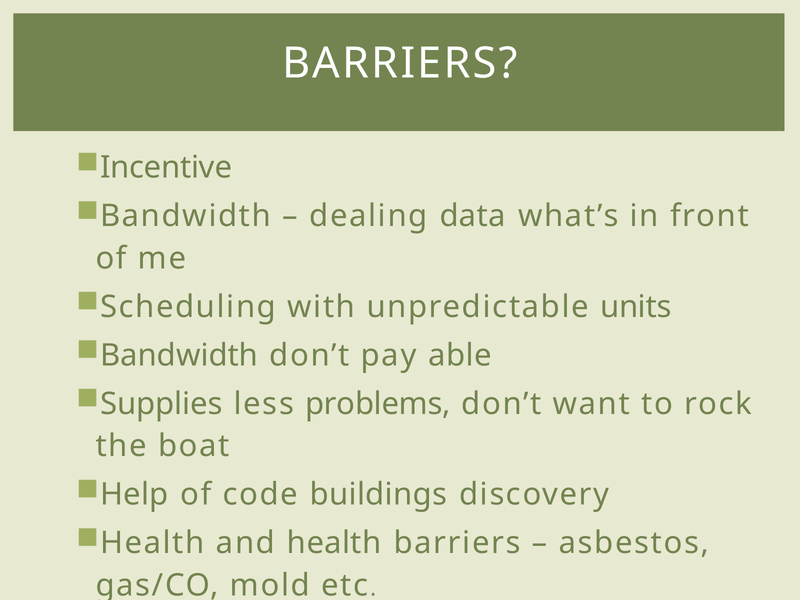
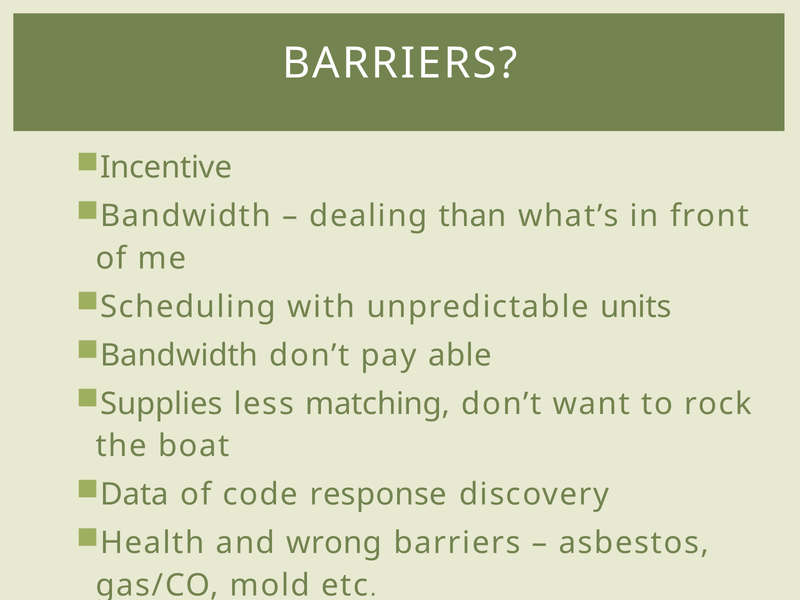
data: data -> than (473, 216)
problems: problems -> matching (378, 404)
Help: Help -> Data (134, 495)
buildings: buildings -> response (378, 495)
and health: health -> wrong (334, 543)
